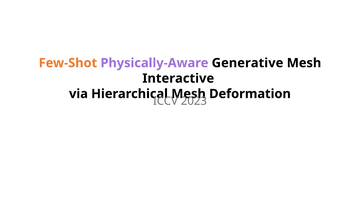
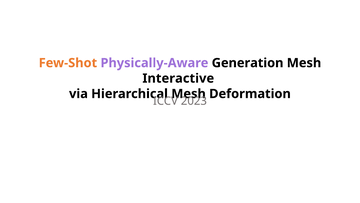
Generative: Generative -> Generation (248, 63)
